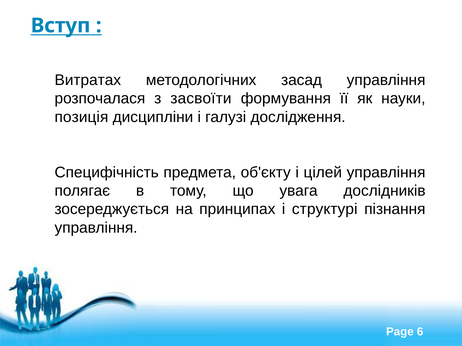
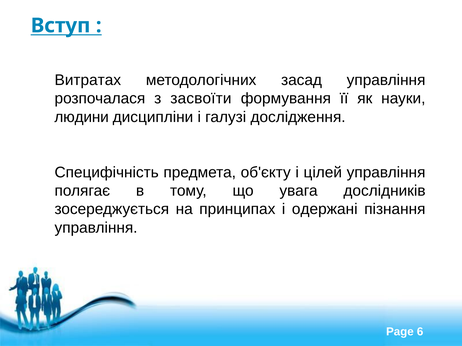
позиція: позиція -> людини (82, 117)
структурі: структурі -> одержані (325, 210)
